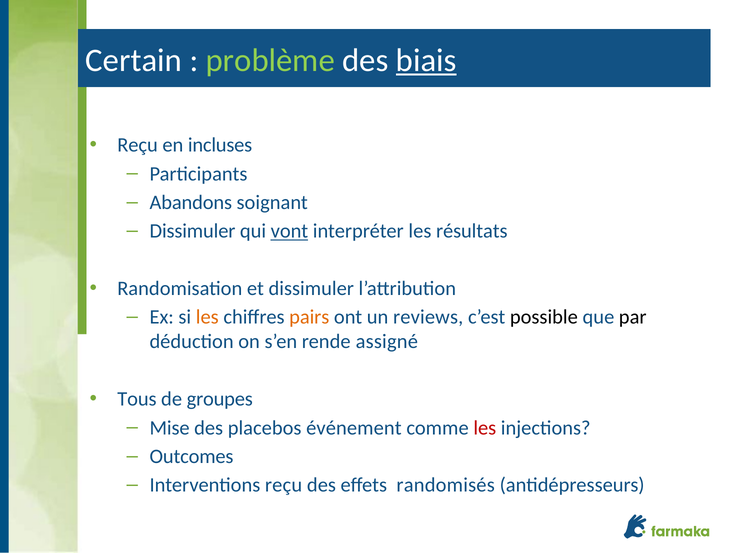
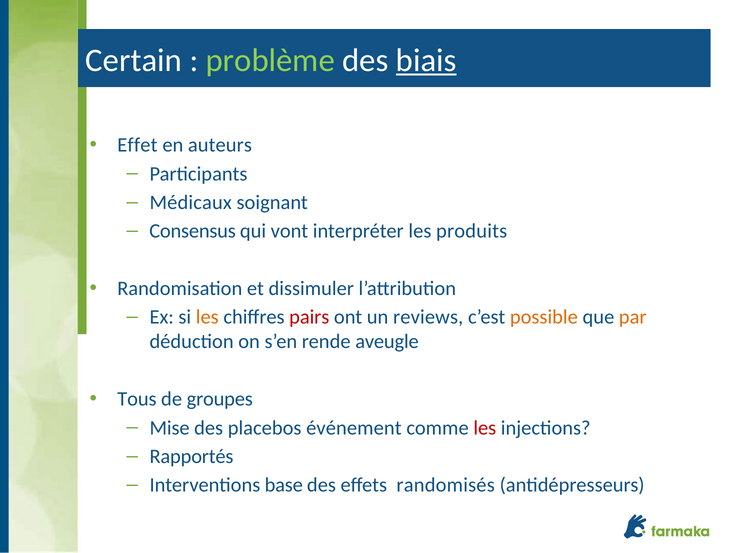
Reçu: Reçu -> Effet (137, 145)
incluses: incluses -> auteurs (220, 145)
Abandons: Abandons -> Médicaux (191, 202)
Dissimuler: Dissimuler -> Consensus (193, 231)
vont underline: present -> none (289, 231)
résultats: résultats -> produits (472, 231)
pairs colour: orange -> red (309, 317)
possible colour: black -> orange (544, 317)
par colour: black -> orange (633, 317)
assigné: assigné -> aveugle (387, 342)
Outcomes: Outcomes -> Rapportés (192, 456)
Interventions reçu: reçu -> base (284, 485)
